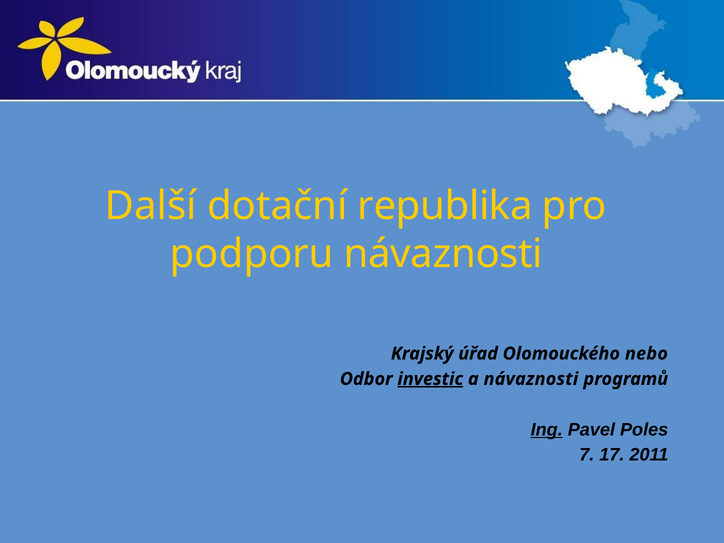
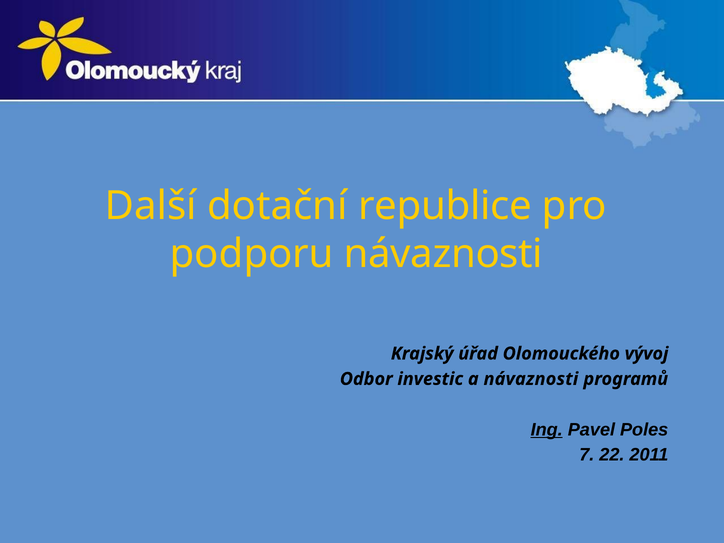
republika: republika -> republice (445, 206)
nebo: nebo -> vývoj (647, 354)
investic underline: present -> none (430, 379)
17: 17 -> 22 (612, 455)
